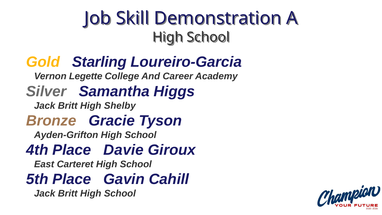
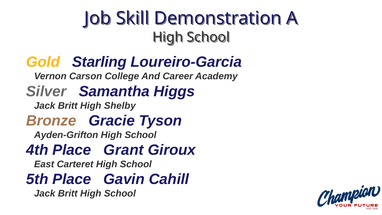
Legette: Legette -> Carson (86, 76)
Davie: Davie -> Grant (124, 150)
